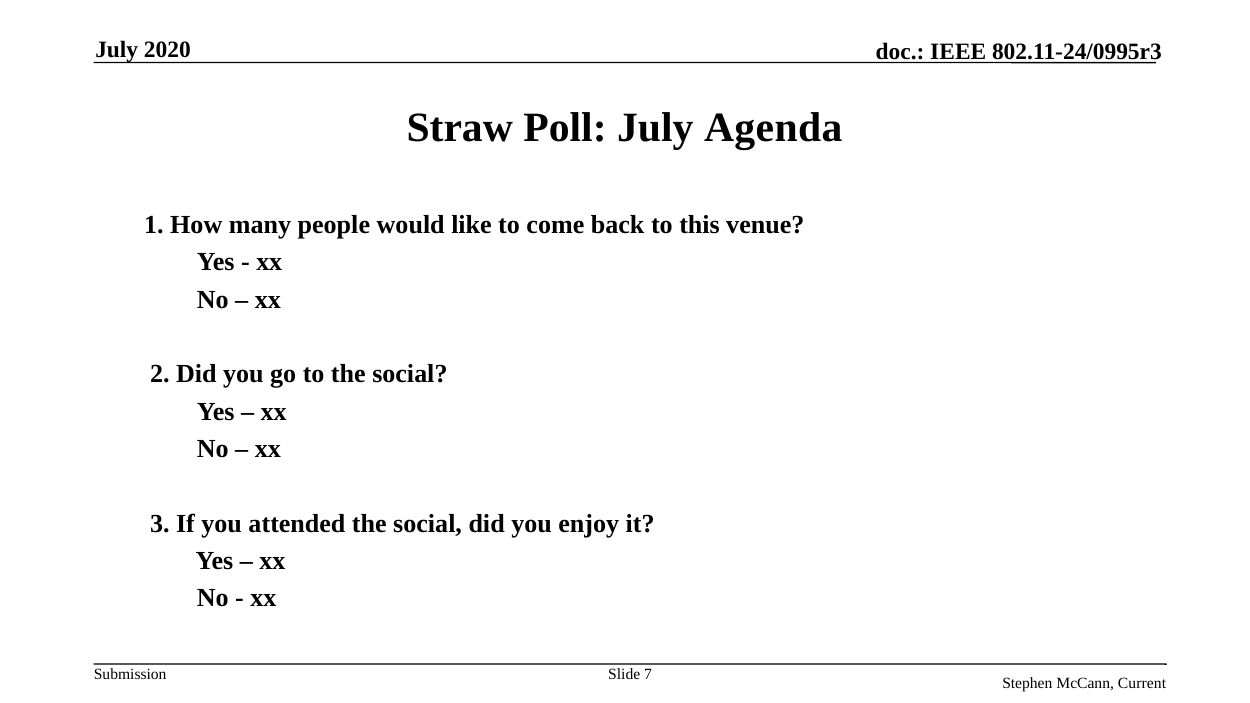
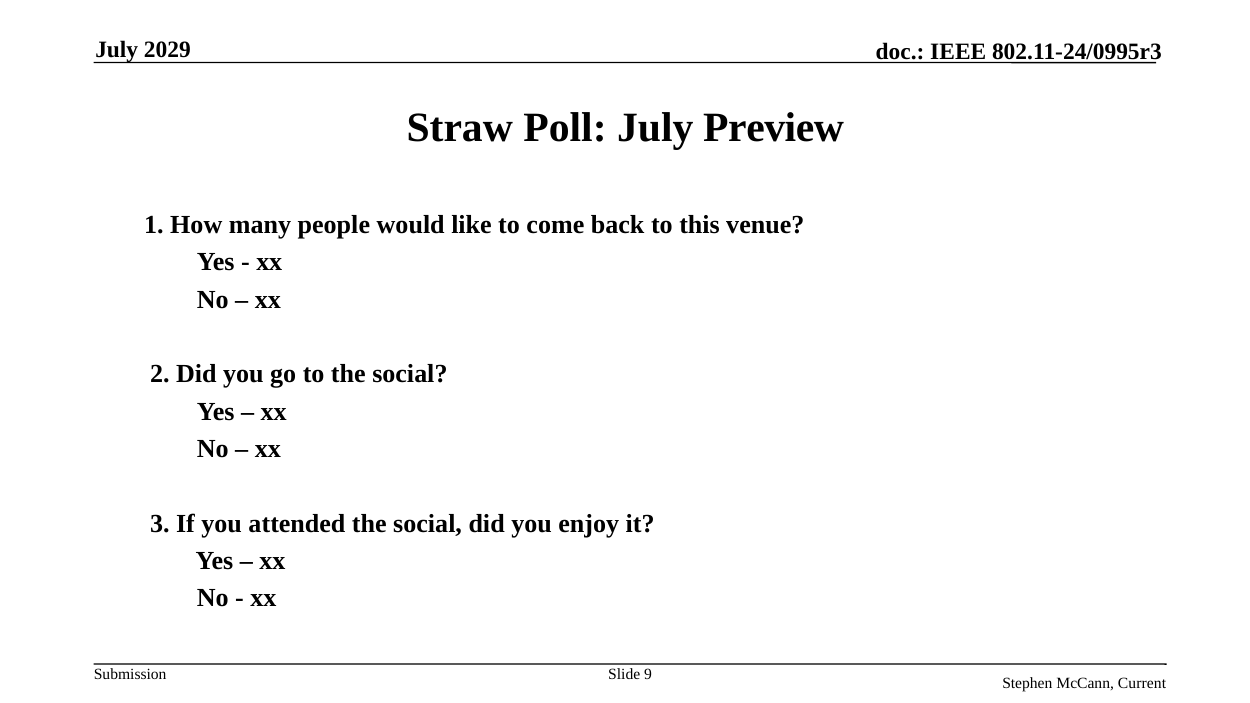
2020: 2020 -> 2029 (167, 50)
Agenda: Agenda -> Preview (774, 128)
7: 7 -> 9 (648, 674)
